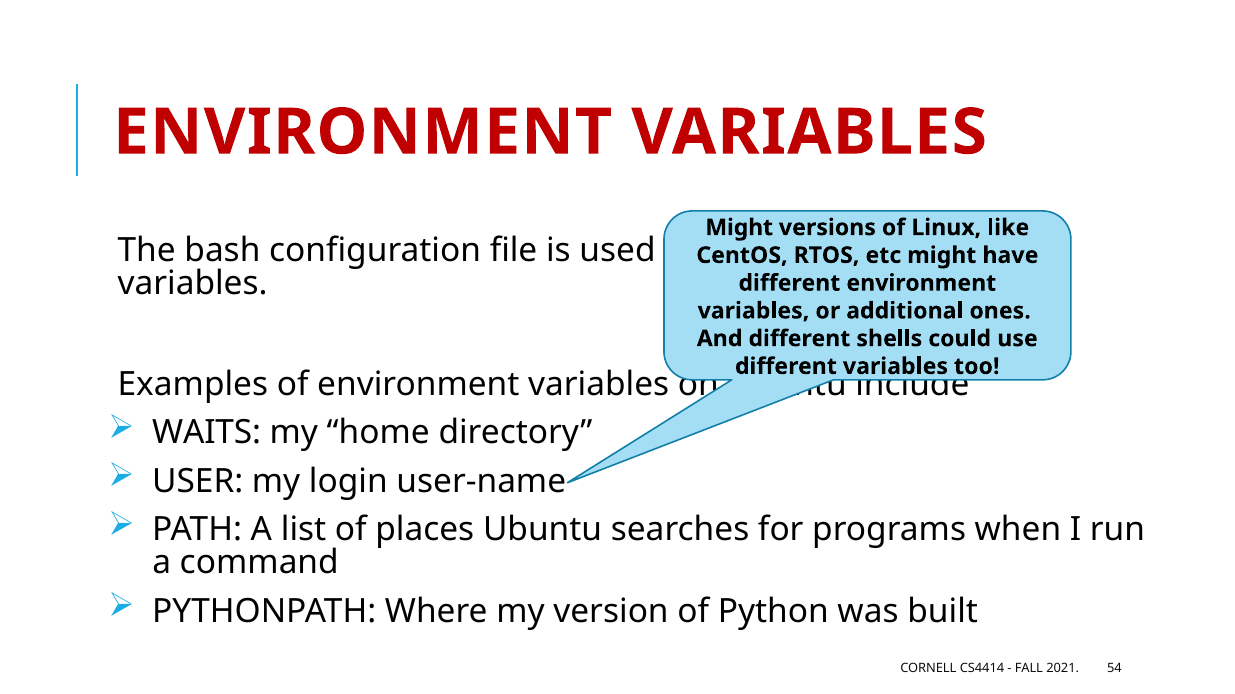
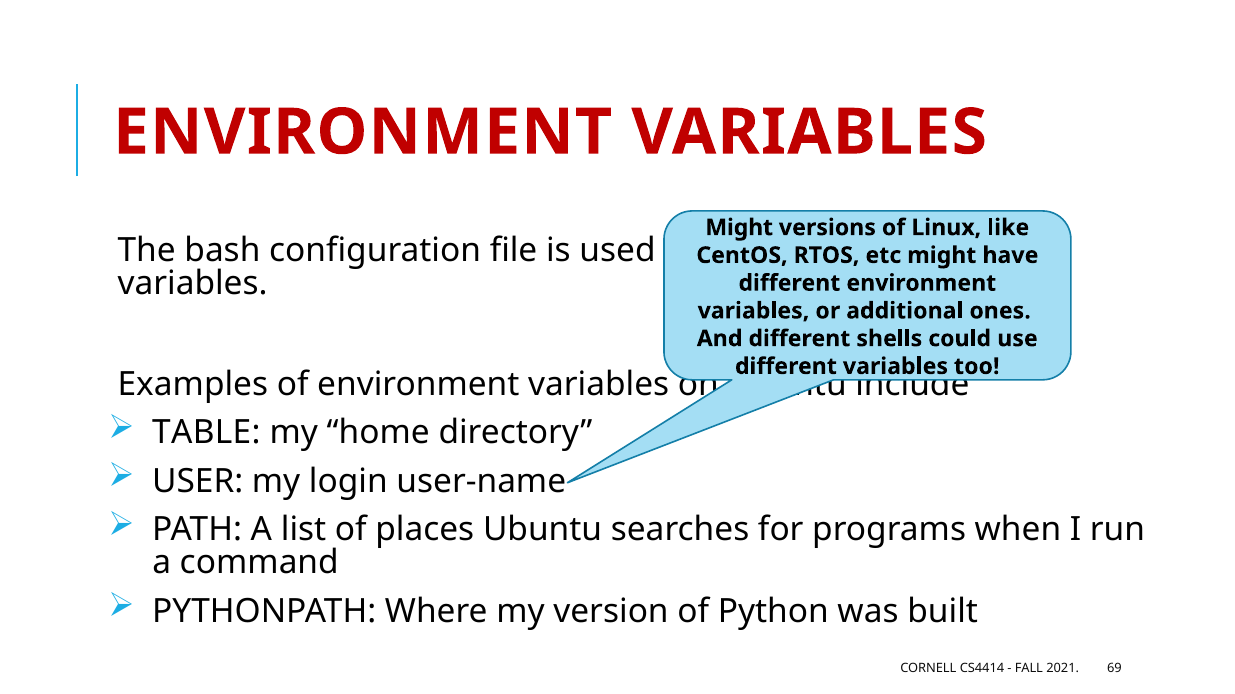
WAITS: WAITS -> TABLE (206, 433)
54: 54 -> 69 (1114, 669)
